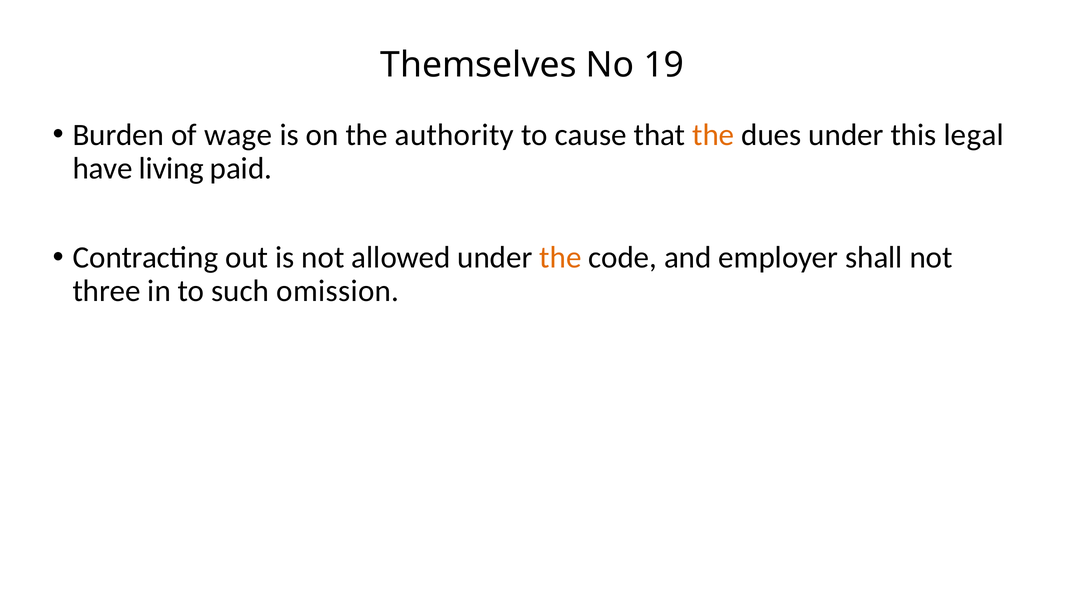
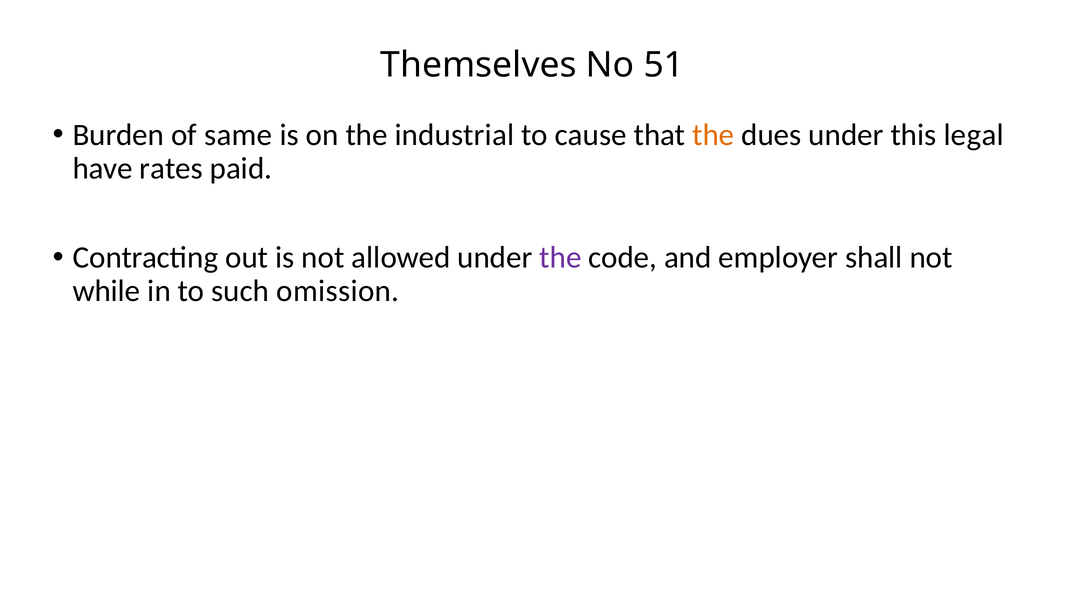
19: 19 -> 51 (664, 65)
wage: wage -> same (238, 135)
authority: authority -> industrial (454, 135)
living: living -> rates (171, 168)
the colour: orange -> purple (560, 258)
three: three -> while (107, 291)
